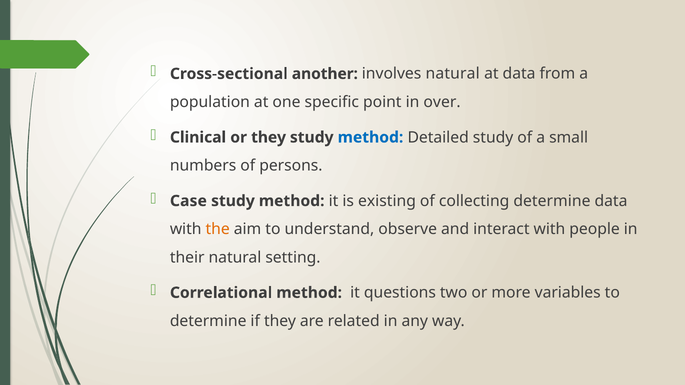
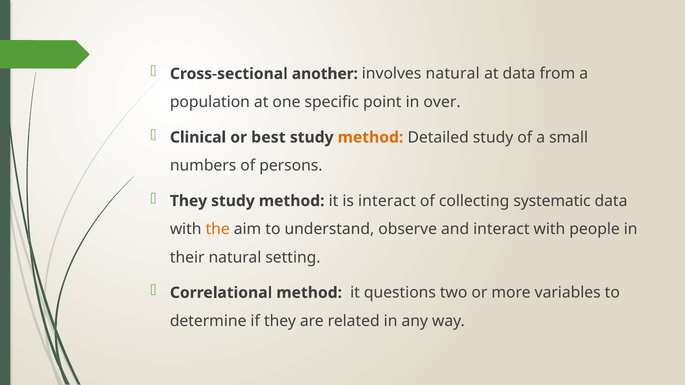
or they: they -> best (268, 137)
method colour: blue -> orange (370, 137)
Case: Case -> They (188, 201)
is existing: existing -> interact (387, 201)
collecting determine: determine -> systematic (552, 201)
